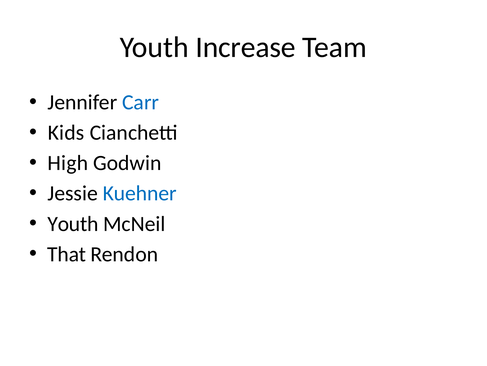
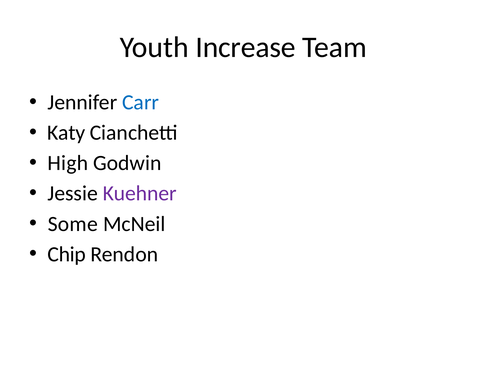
Kids: Kids -> Katy (66, 132)
Kuehner colour: blue -> purple (140, 193)
Youth: Youth -> Some (73, 223)
That: That -> Chip (67, 254)
